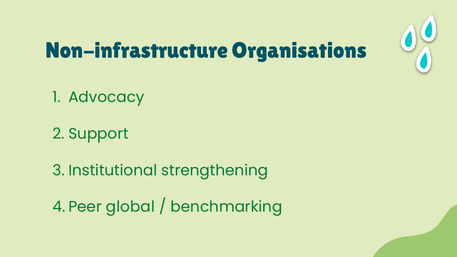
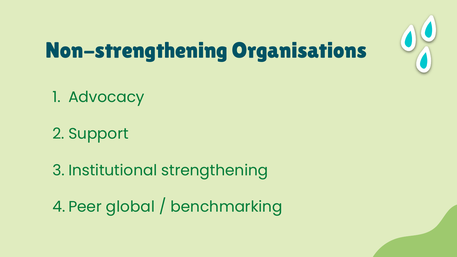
Non-infrastructure: Non-infrastructure -> Non-strengthening (137, 50)
